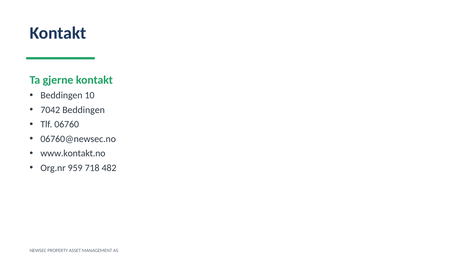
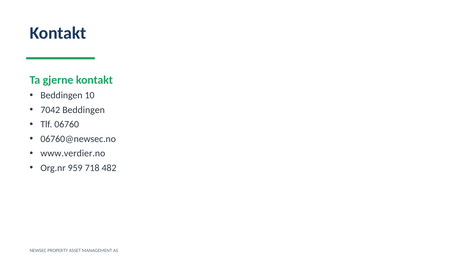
www.kontakt.no: www.kontakt.no -> www.verdier.no (73, 154)
